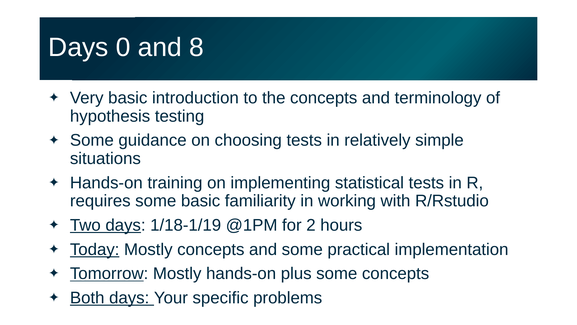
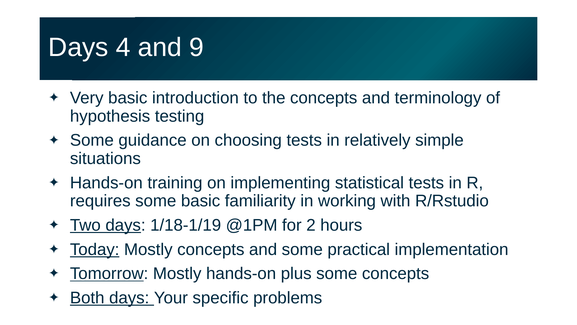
0: 0 -> 4 (123, 47)
8: 8 -> 9 (197, 47)
